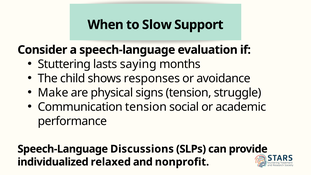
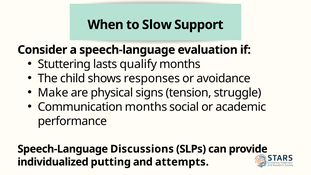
saying: saying -> qualify (138, 64)
Communication tension: tension -> months (146, 107)
relaxed: relaxed -> putting (111, 162)
nonprofit: nonprofit -> attempts (182, 162)
